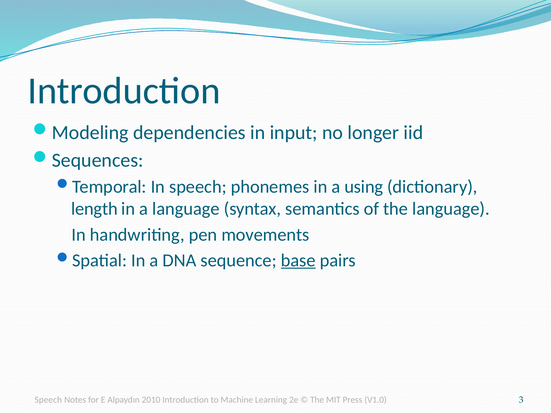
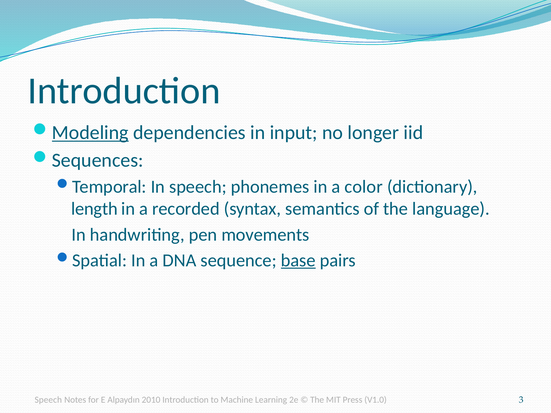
Modeling underline: none -> present (90, 133)
using: using -> color (364, 187)
a language: language -> recorded (186, 209)
